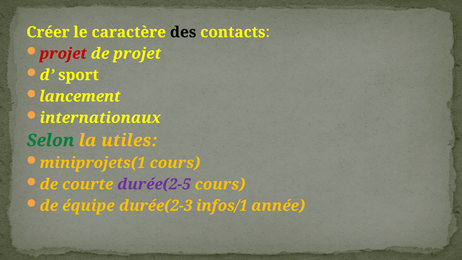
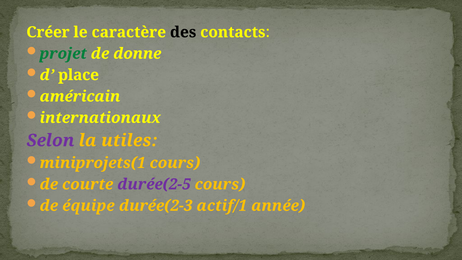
projet colour: red -> green (63, 54)
de projet: projet -> donne (137, 54)
sport: sport -> place (79, 75)
lancement: lancement -> américain (80, 96)
Selon colour: green -> purple (50, 140)
infos/1: infos/1 -> actif/1 (222, 206)
